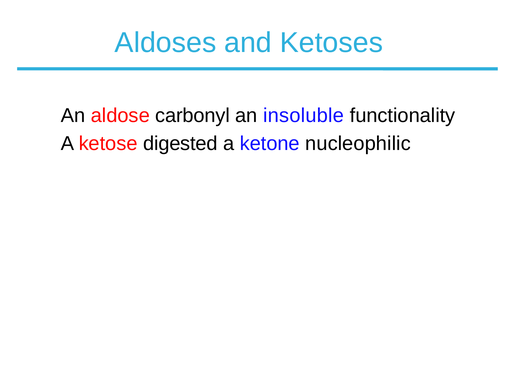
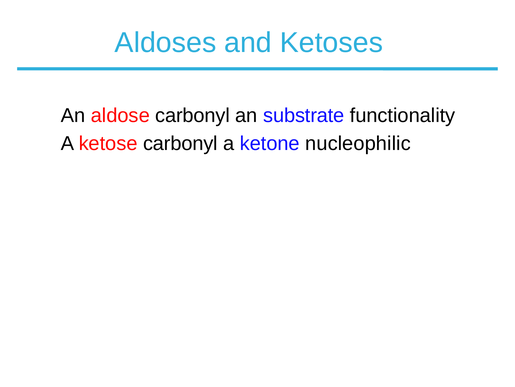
insoluble: insoluble -> substrate (304, 115)
ketose digested: digested -> carbonyl (180, 143)
